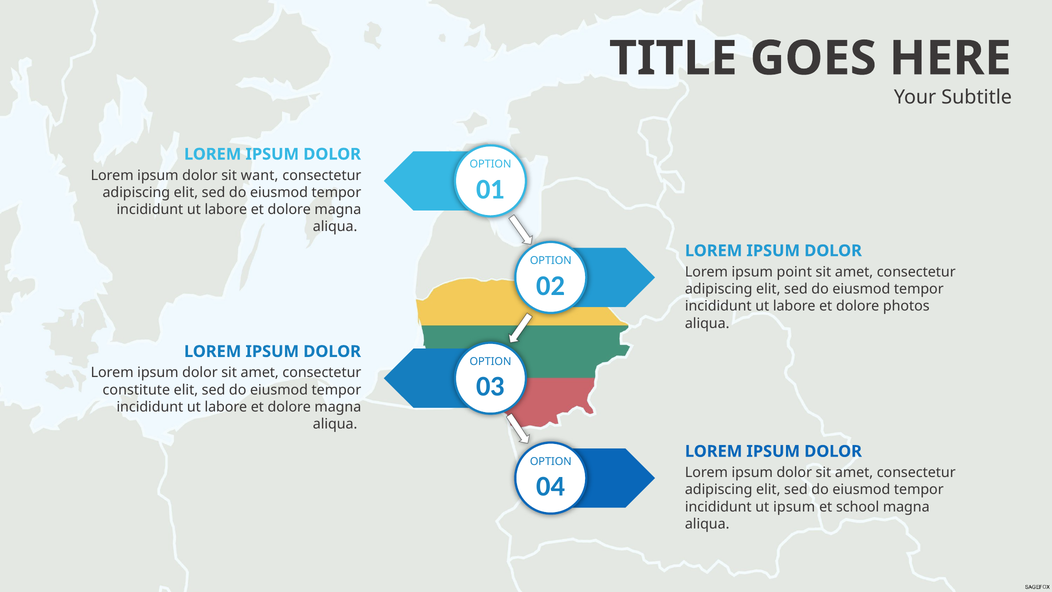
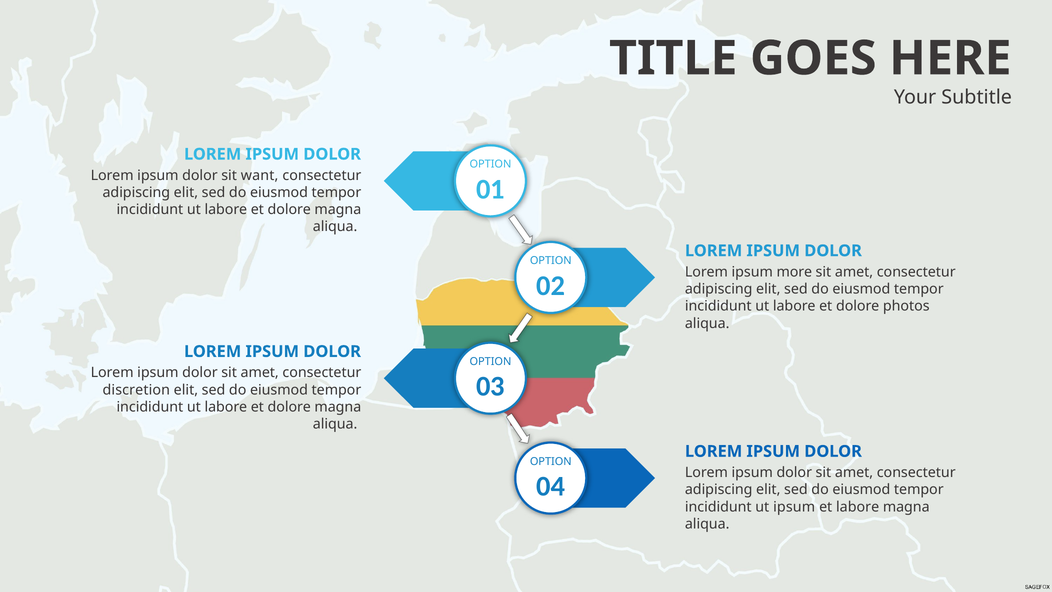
point: point -> more (794, 272)
constitute: constitute -> discretion (136, 390)
et school: school -> labore (858, 507)
